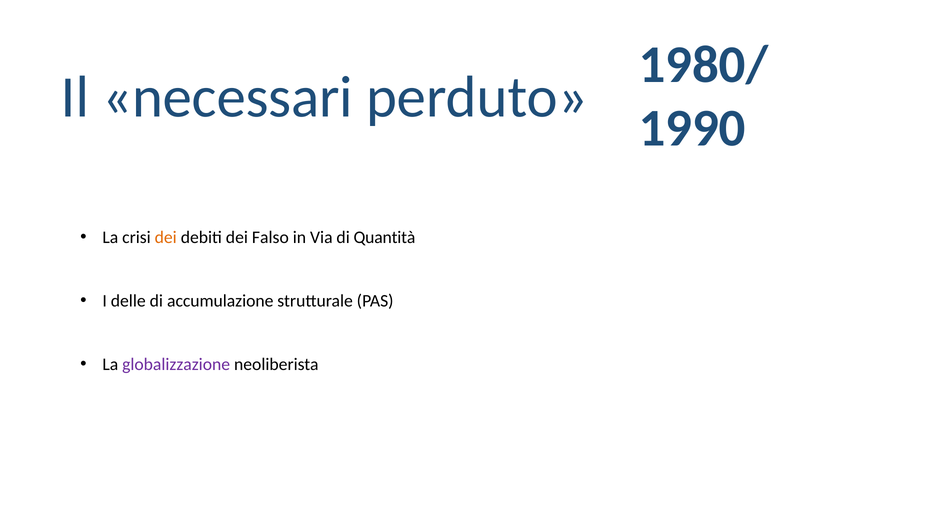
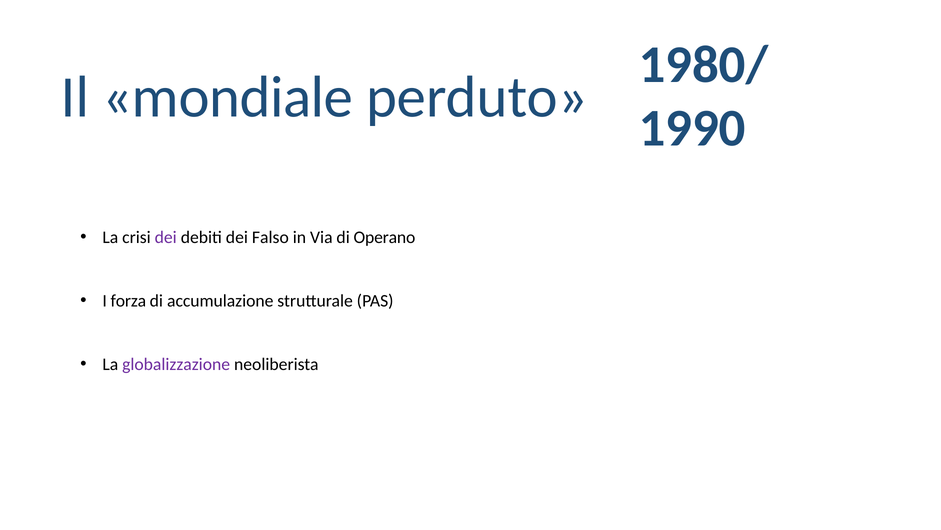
necessari: necessari -> mondiale (228, 97)
dei colour: orange -> purple (166, 237)
Quantità: Quantità -> Operano (384, 237)
delle: delle -> forza (128, 300)
